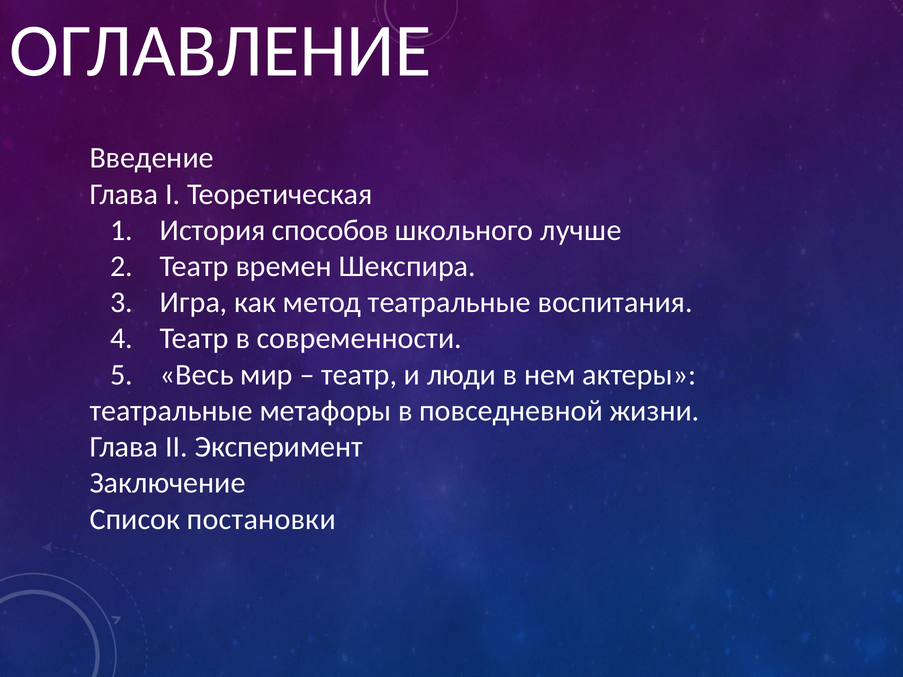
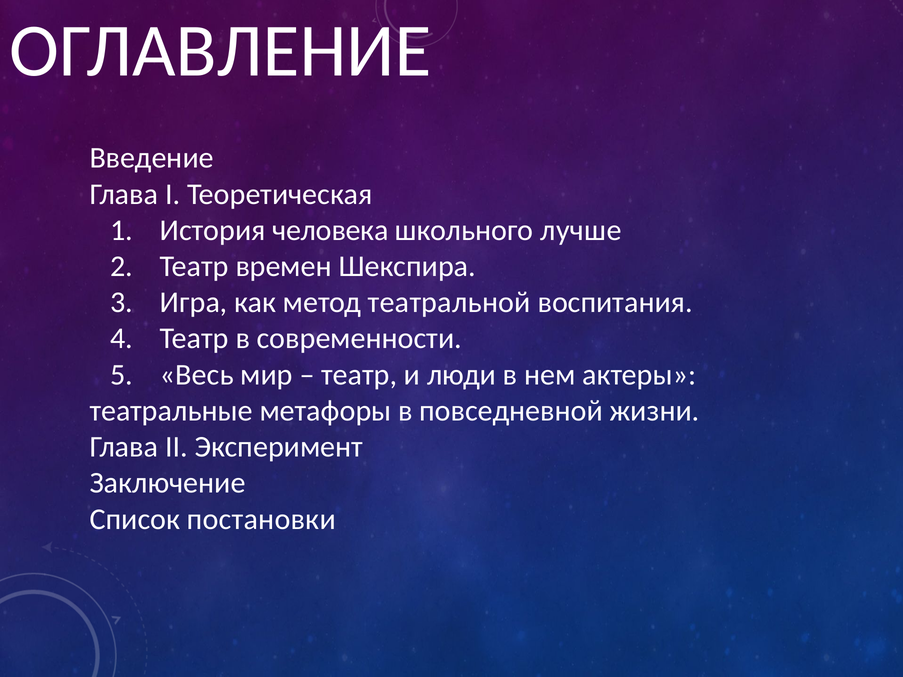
способов: способов -> человека (330, 230)
метод театральные: театральные -> театральной (449, 303)
